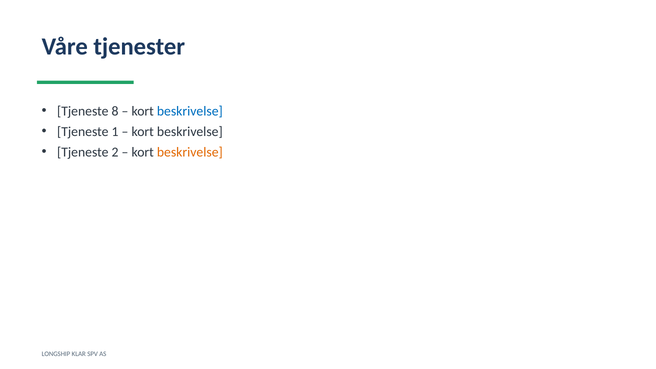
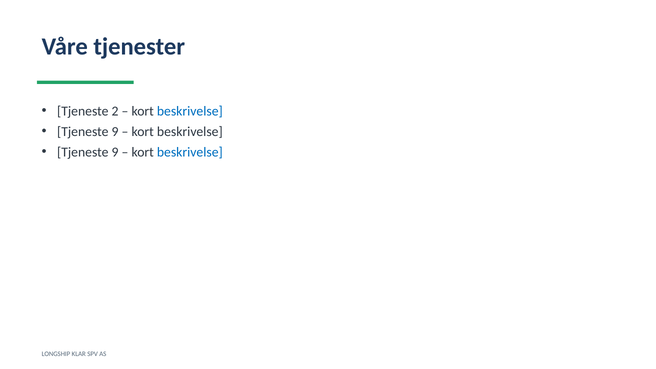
8: 8 -> 2 (115, 111)
1: 1 -> 9 (115, 132)
2: 2 -> 9 (115, 152)
beskrivelse colour: orange -> blue (190, 152)
